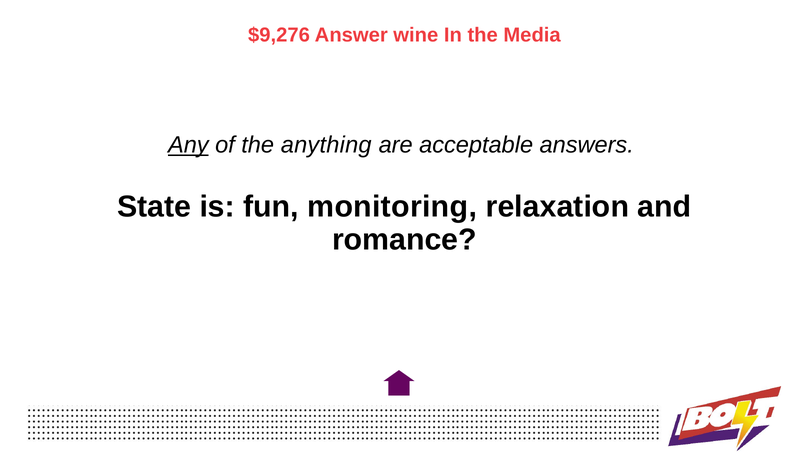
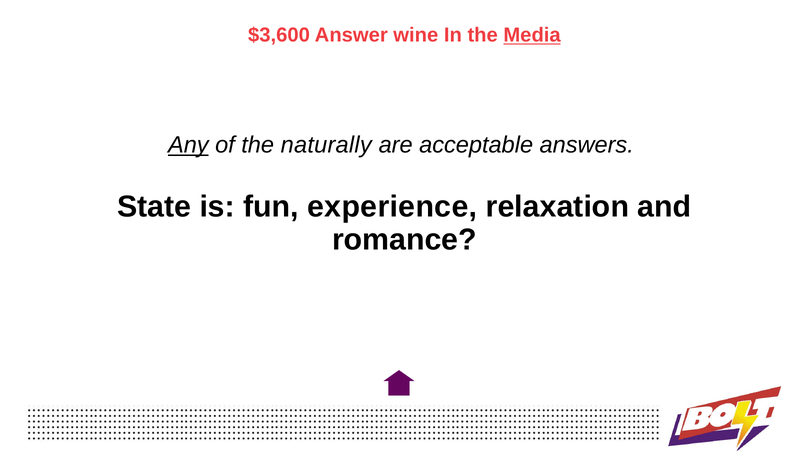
$9,276: $9,276 -> $3,600 (279, 35)
Media underline: none -> present (532, 35)
anything: anything -> naturally (326, 145)
monitoring: monitoring -> experience (392, 207)
